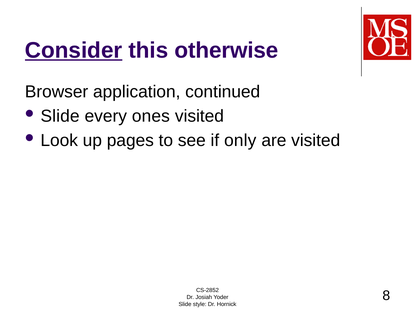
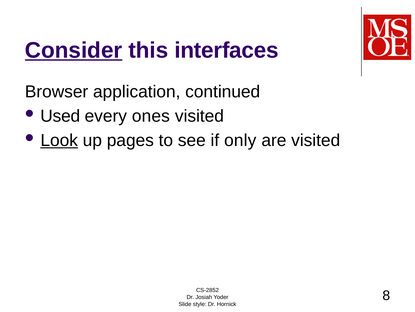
otherwise: otherwise -> interfaces (227, 50)
Slide: Slide -> Used (60, 116)
Look underline: none -> present (59, 140)
